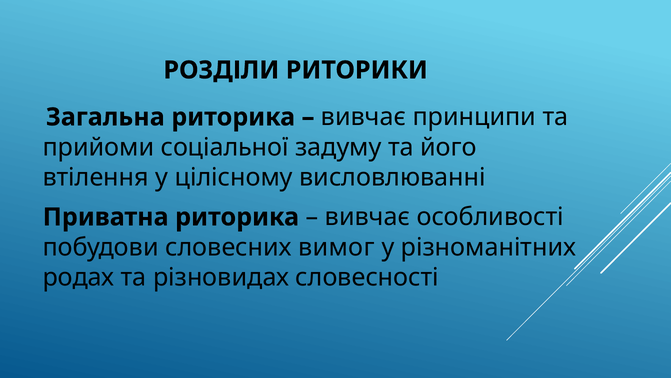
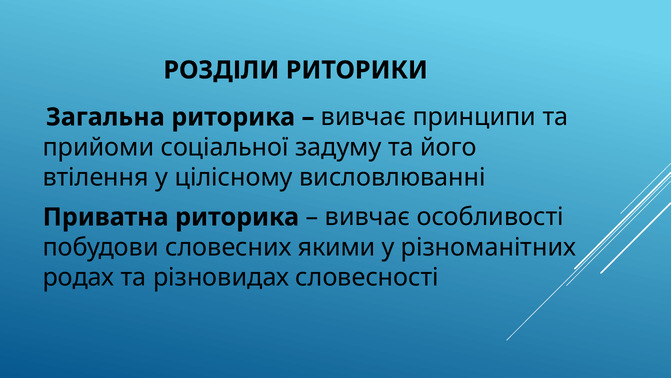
вимог: вимог -> якими (337, 247)
